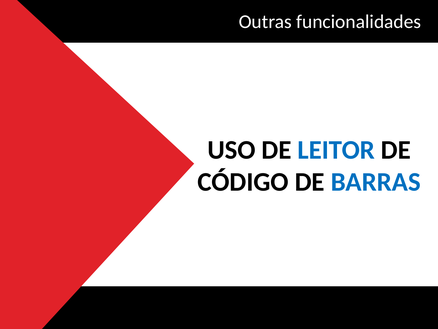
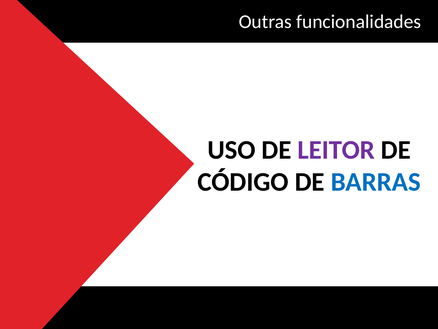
LEITOR colour: blue -> purple (336, 150)
